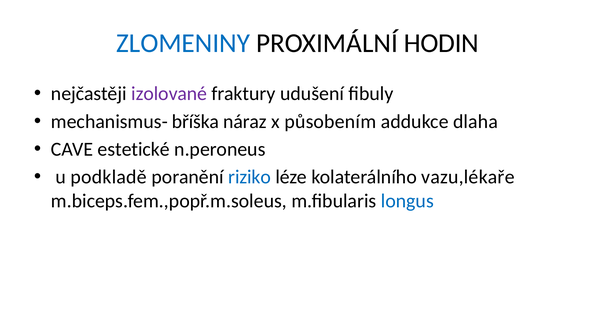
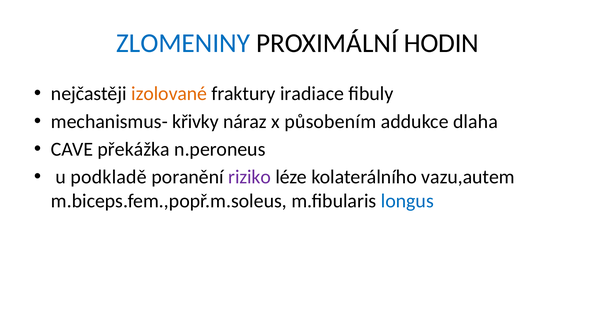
izolované colour: purple -> orange (169, 94)
udušení: udušení -> iradiace (312, 94)
bříška: bříška -> křivky (195, 121)
estetické: estetické -> překážka (134, 149)
riziko colour: blue -> purple (250, 177)
vazu,lékaře: vazu,lékaře -> vazu,autem (468, 177)
